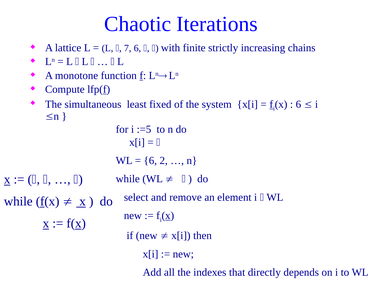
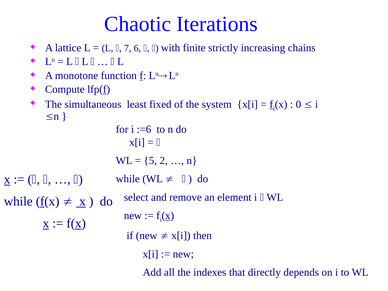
6: 6 -> 0 (298, 104)
:=5: :=5 -> :=6 (144, 129)
6: 6 -> 5 (150, 161)
